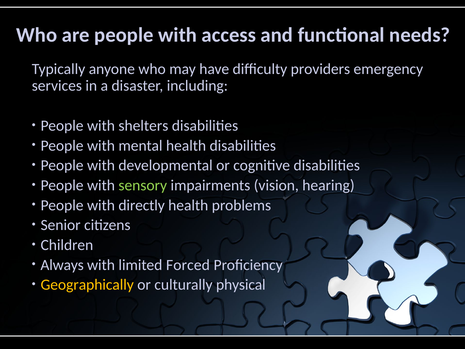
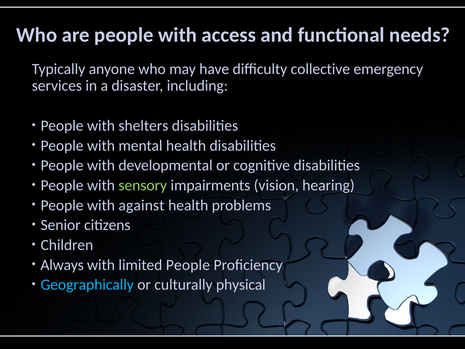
providers: providers -> collective (320, 69)
directly: directly -> against (141, 205)
limited Forced: Forced -> People (188, 265)
Geographically colour: yellow -> light blue (87, 285)
